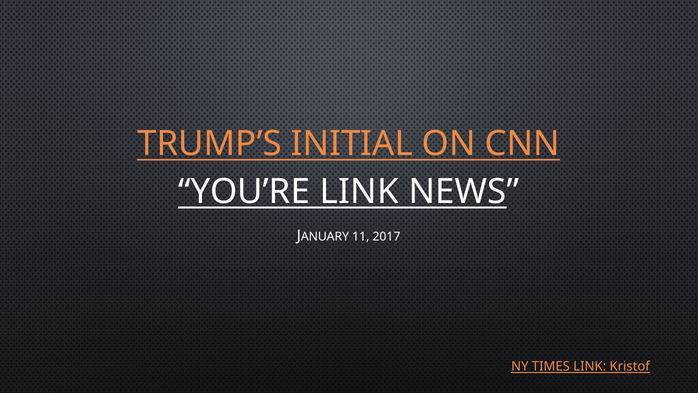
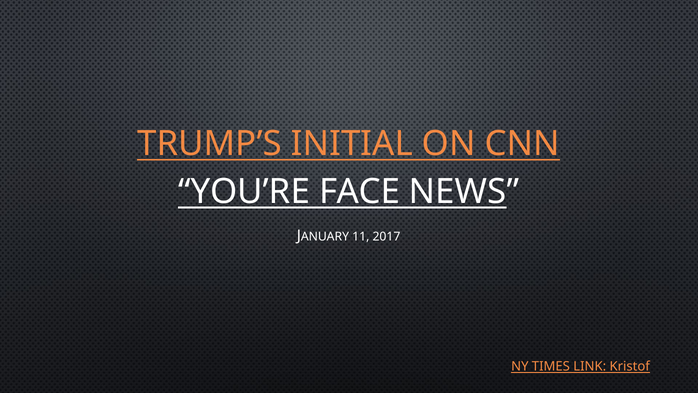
YOU’RE LINK: LINK -> FACE (360, 191)
